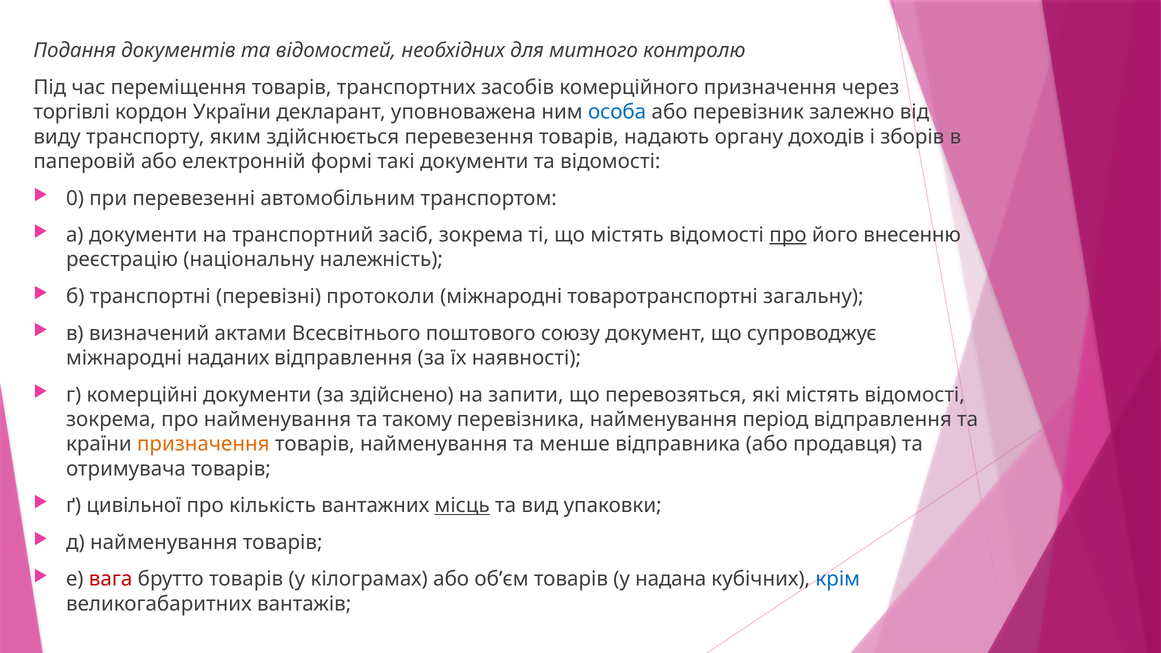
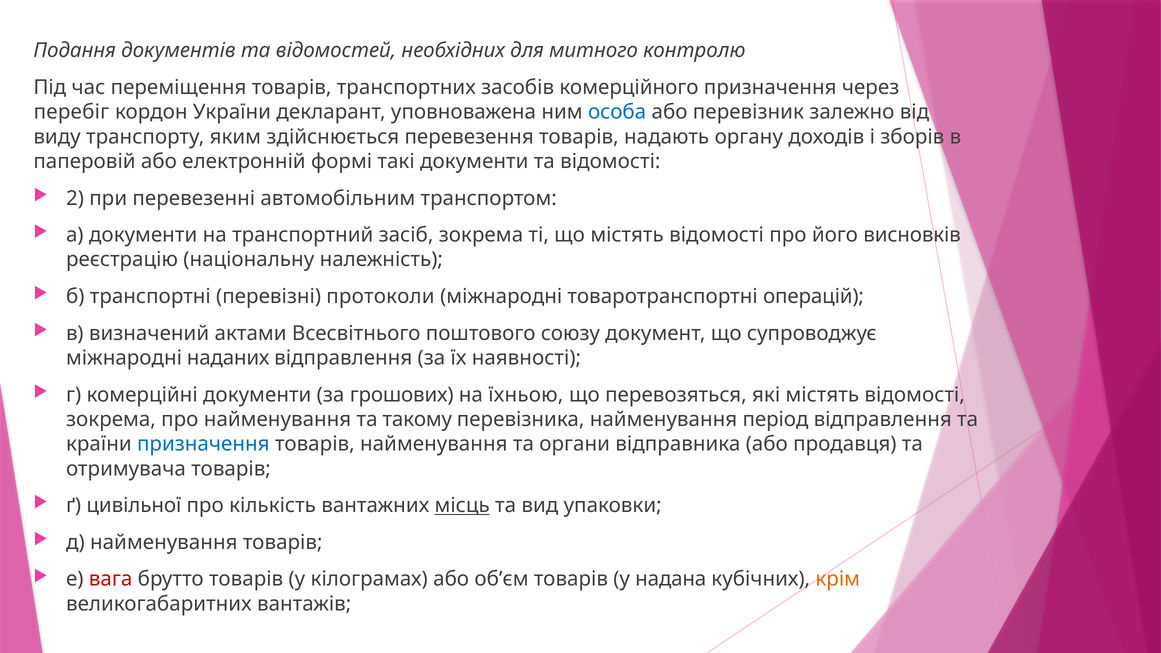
торгівлі: торгівлі -> перебіг (71, 112)
0: 0 -> 2 (75, 198)
про underline: present -> none (788, 235)
внесенню: внесенню -> висновків (912, 235)
загальну: загальну -> операцій (813, 296)
здійснено: здійснено -> грошових (402, 395)
запити: запити -> їхньою (526, 395)
призначення colour: orange -> blue (203, 444)
менше: менше -> органи (575, 444)
крім colour: blue -> orange (838, 579)
